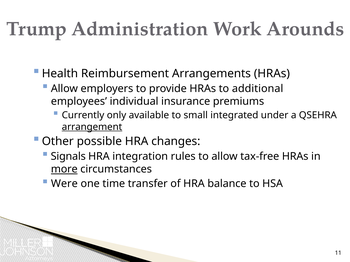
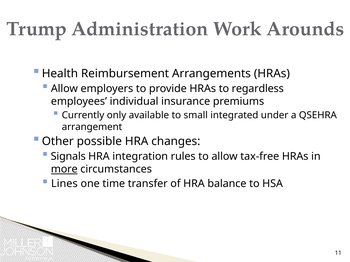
additional: additional -> regardless (258, 89)
arrangement underline: present -> none (92, 127)
Were: Were -> Lines (64, 184)
